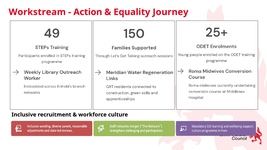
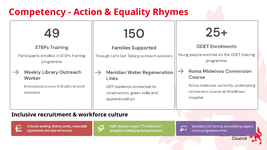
Workstream: Workstream -> Competency (37, 12)
Journey: Journey -> Rhymes (171, 12)
